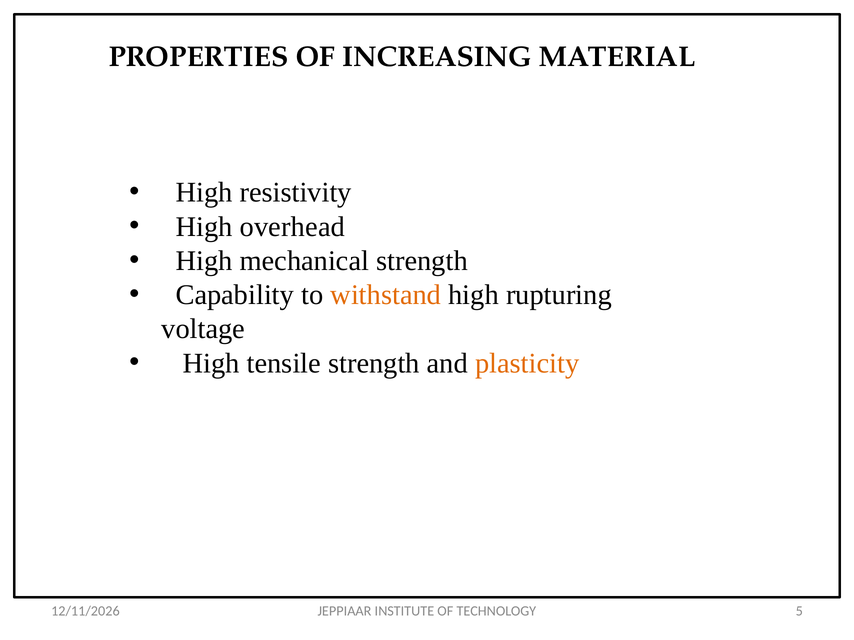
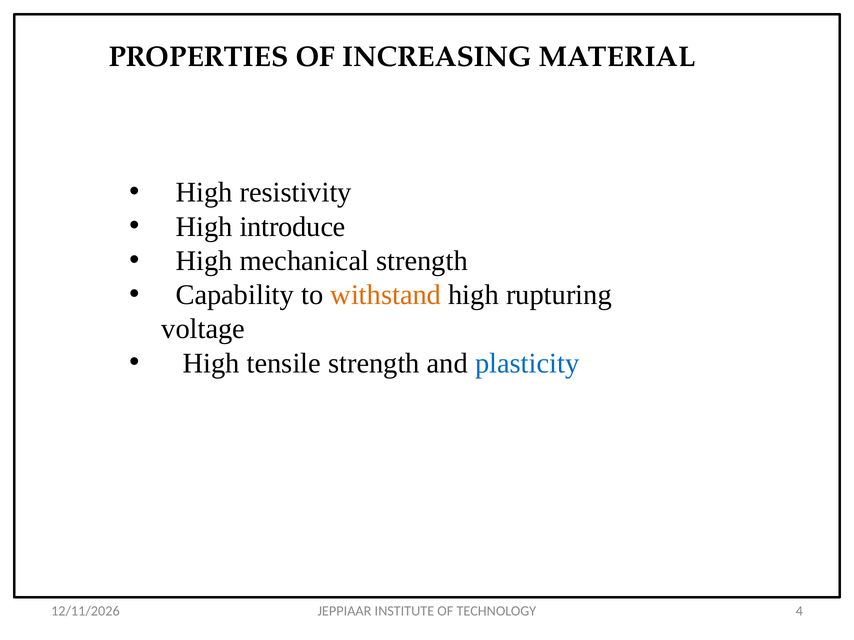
overhead: overhead -> introduce (293, 227)
plasticity colour: orange -> blue (527, 363)
5: 5 -> 4 (799, 612)
